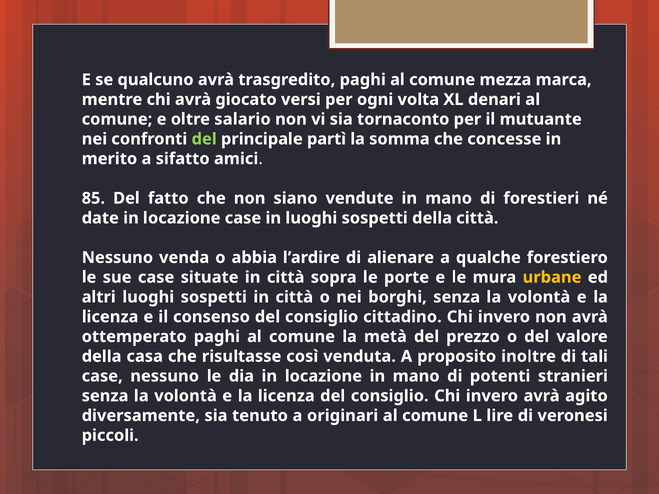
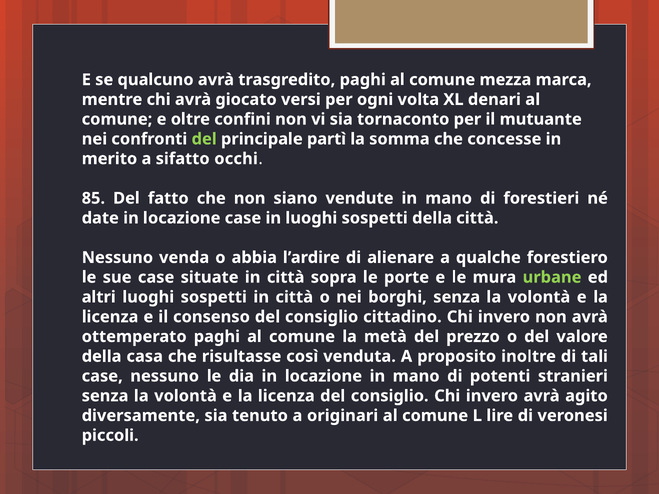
salario: salario -> confini (243, 119)
amici: amici -> occhi (236, 159)
urbane colour: yellow -> light green (552, 277)
